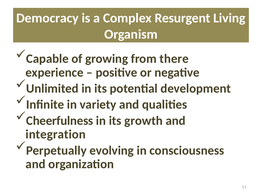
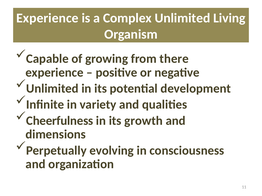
Democracy: Democracy -> Experience (47, 18)
Complex Resurgent: Resurgent -> Unlimited (182, 18)
integration: integration -> dimensions (56, 135)
